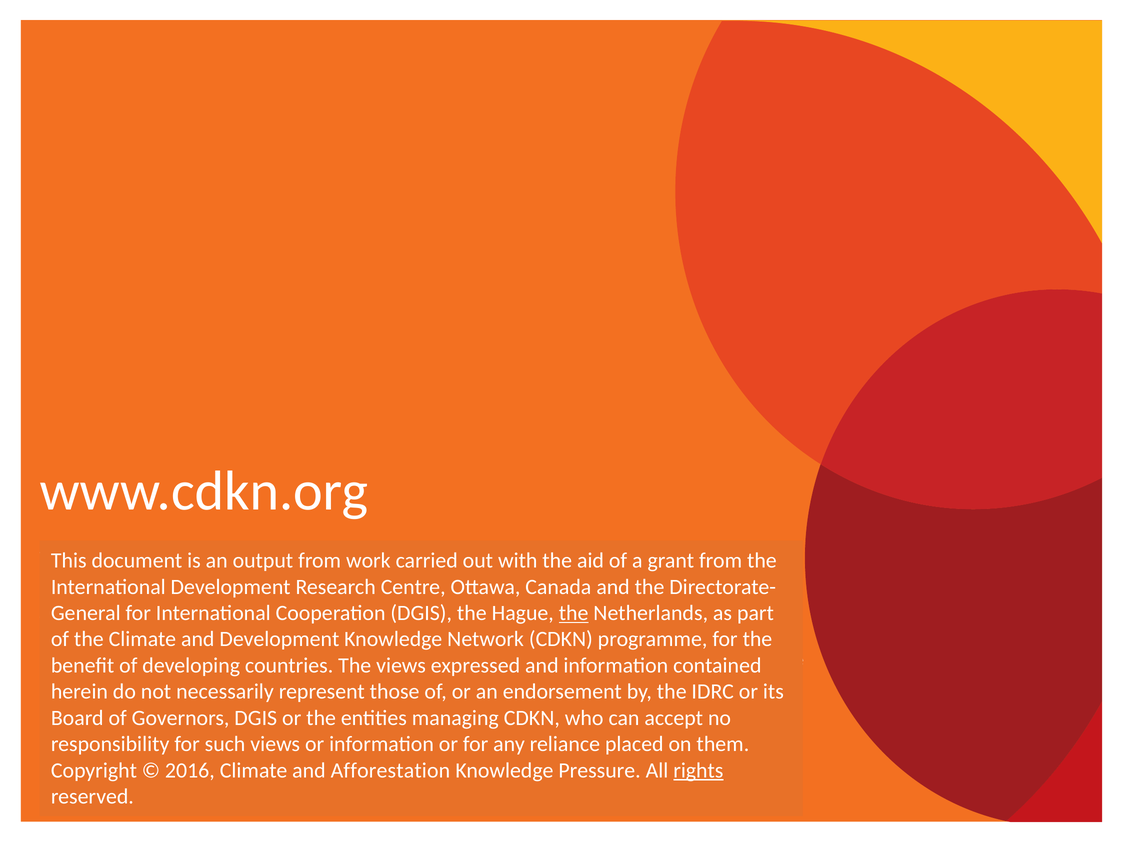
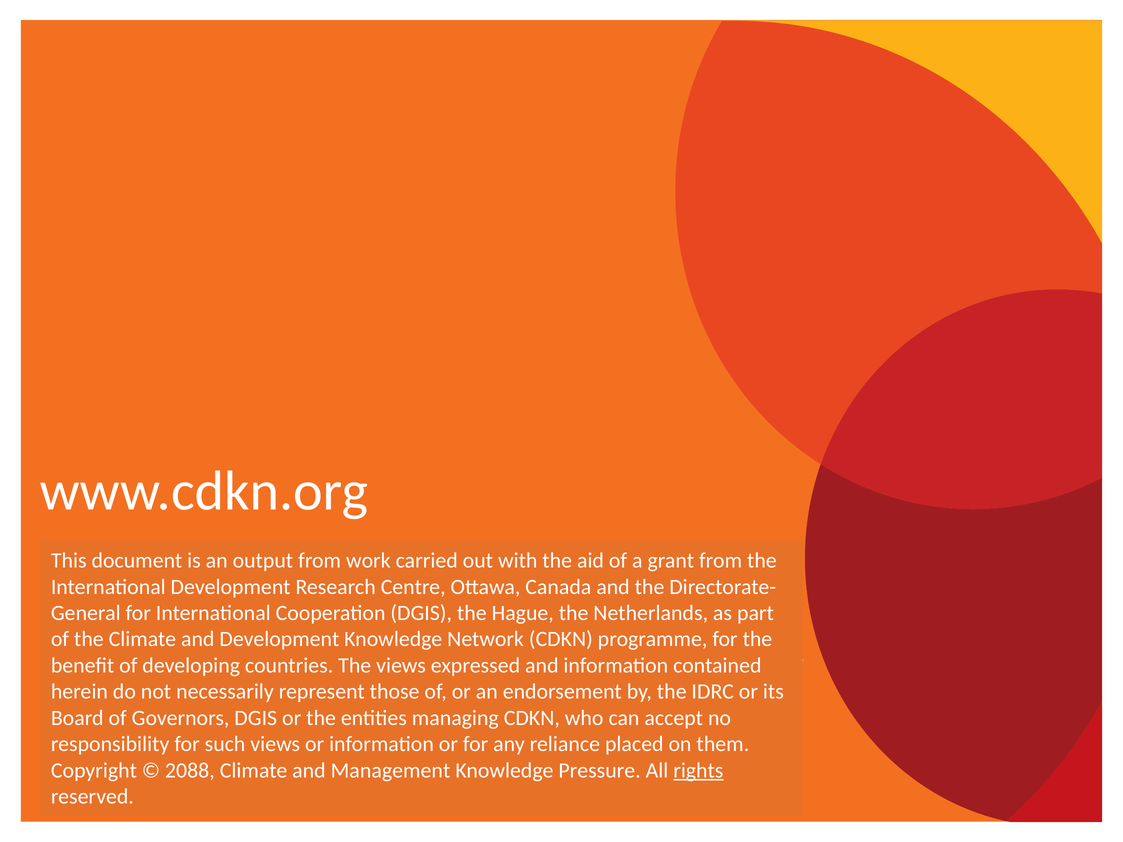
the underline: present -> none (574, 613)
2016: 2016 -> 2088 (190, 771)
Afforestation: Afforestation -> Management (390, 771)
